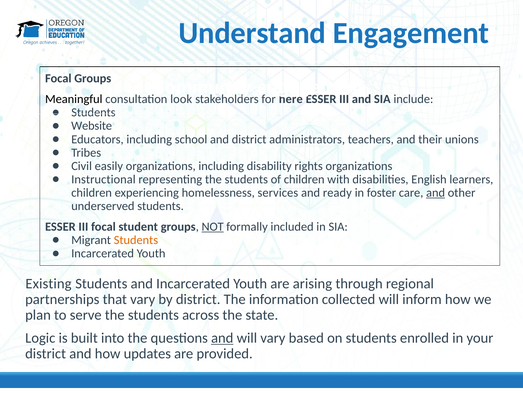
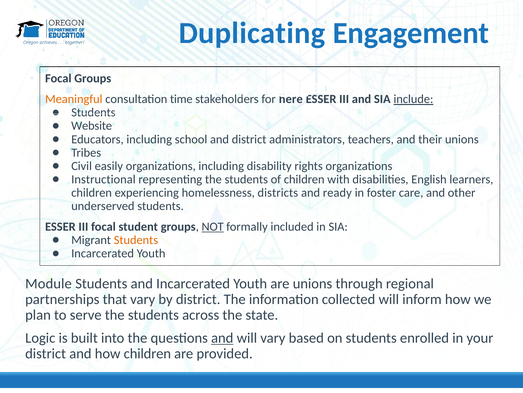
Understand: Understand -> Duplicating (252, 33)
Meaningful colour: black -> orange (74, 99)
look: look -> time (181, 99)
include underline: none -> present (413, 99)
services: services -> districts (278, 192)
and underline: present -> none (436, 192)
Existing: Existing -> Module (49, 283)
are arising: arising -> unions (312, 283)
how updates: updates -> children (147, 353)
